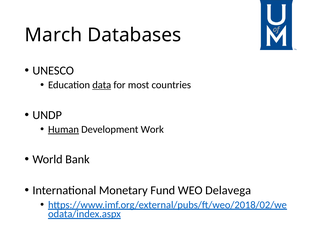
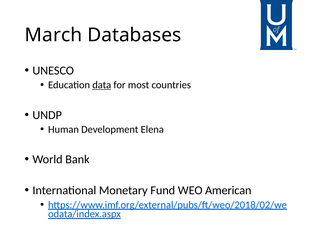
Human underline: present -> none (64, 129)
Work: Work -> Elena (152, 129)
Delavega: Delavega -> American (228, 190)
